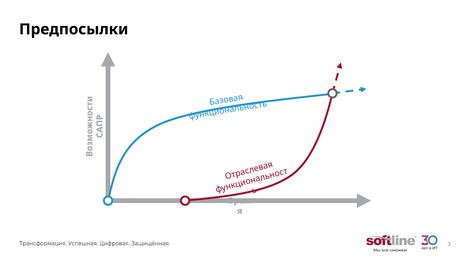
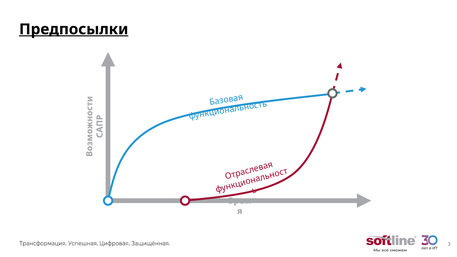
Предпосылки underline: none -> present (74, 29)
